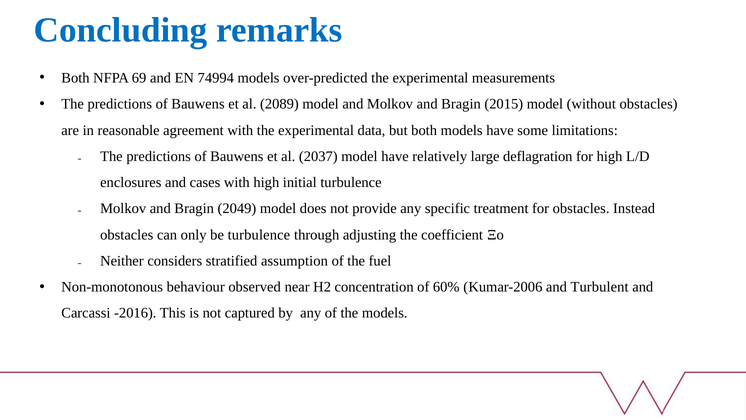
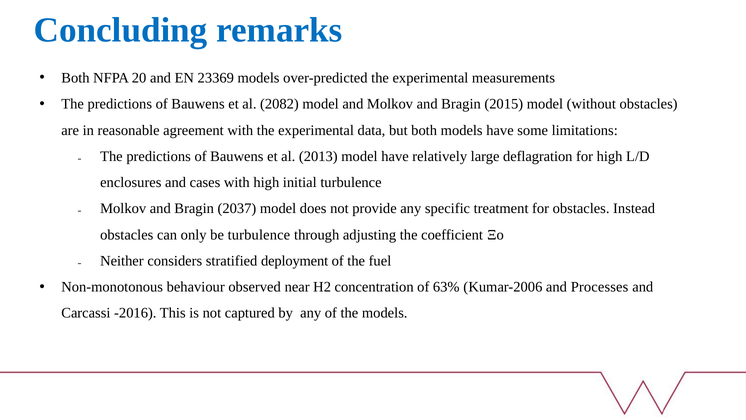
69: 69 -> 20 (139, 78)
74994: 74994 -> 23369 (216, 78)
2089: 2089 -> 2082 (279, 104)
2037: 2037 -> 2013 (318, 156)
2049: 2049 -> 2037 (237, 208)
assumption: assumption -> deployment (295, 261)
60%: 60% -> 63% (446, 287)
Turbulent: Turbulent -> Processes (600, 287)
